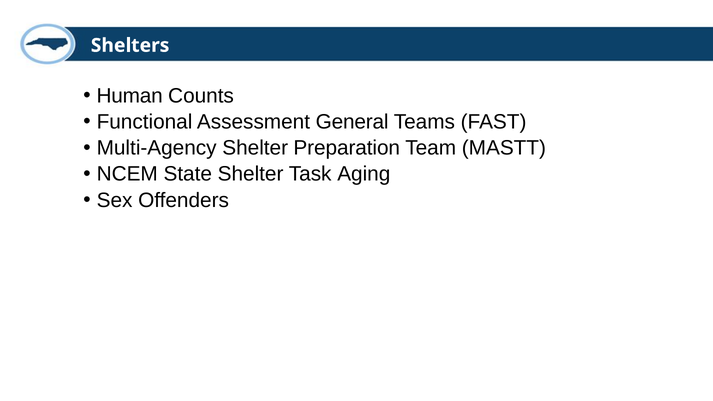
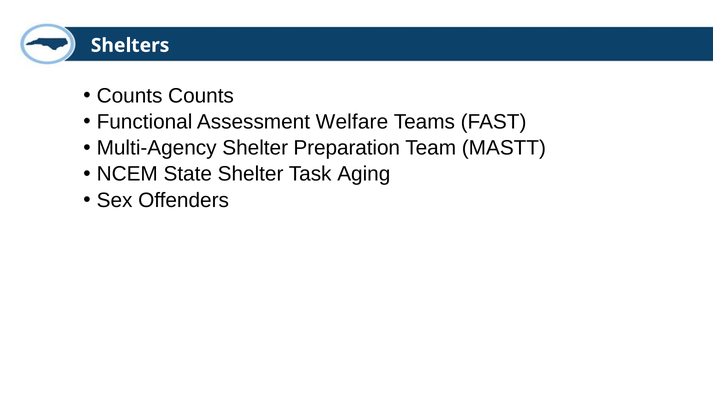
Human: Human -> Counts (130, 96)
General: General -> Welfare (352, 122)
